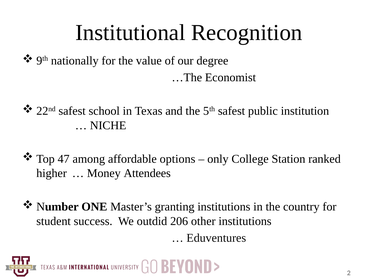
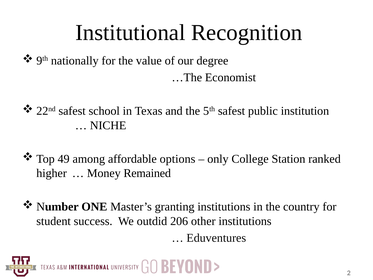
47: 47 -> 49 (64, 159)
Attendees: Attendees -> Remained (147, 173)
